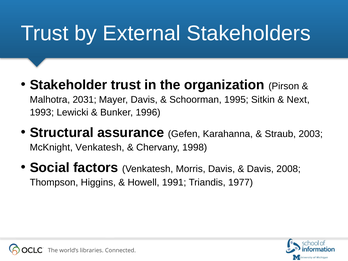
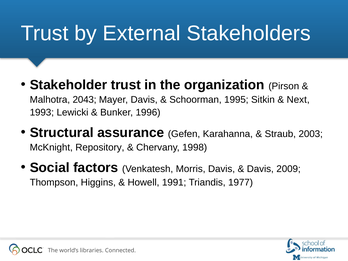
2031: 2031 -> 2043 (85, 100)
McKnight Venkatesh: Venkatesh -> Repository (100, 147)
2008: 2008 -> 2009 (289, 169)
